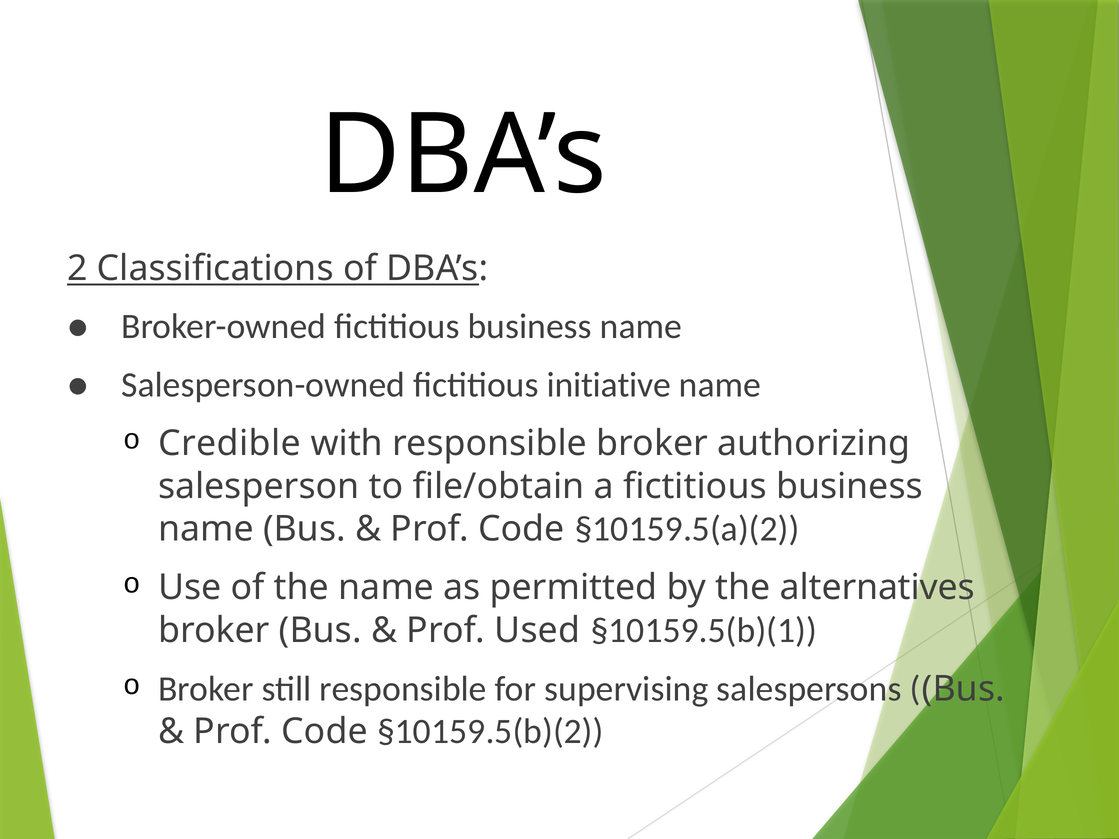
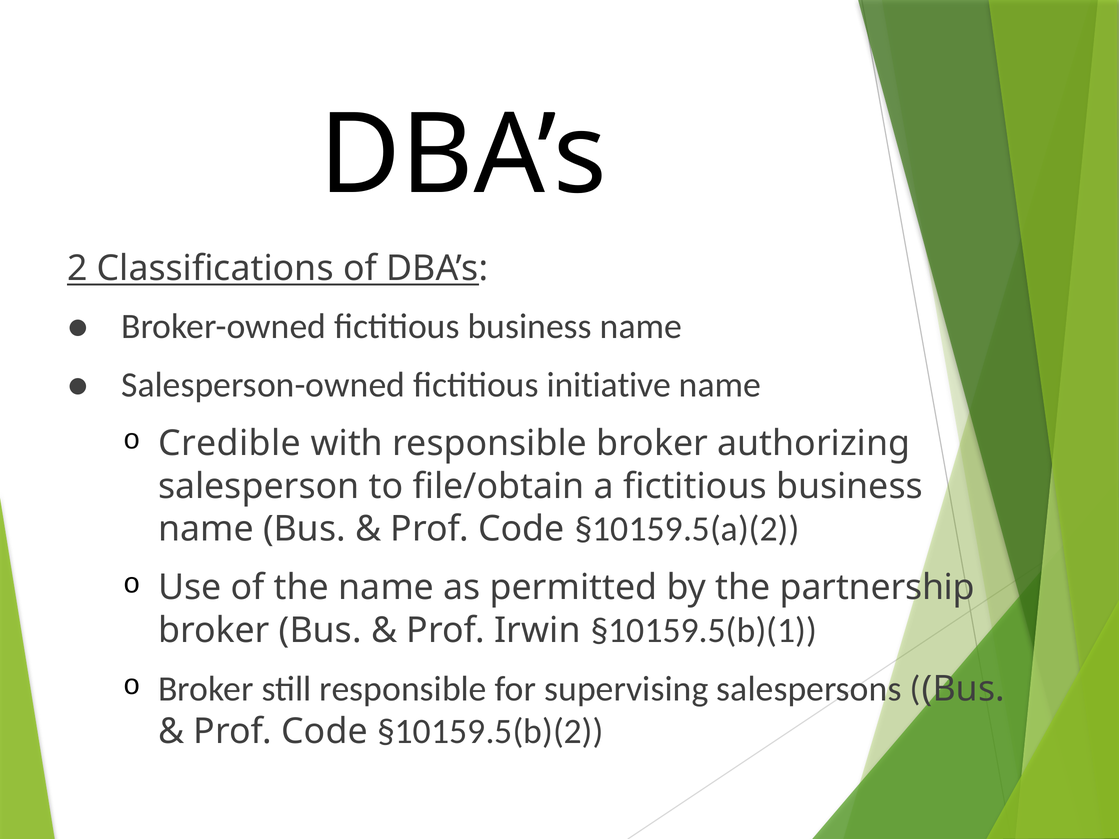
alternatives: alternatives -> partnership (877, 588)
Used: Used -> Irwin (537, 631)
